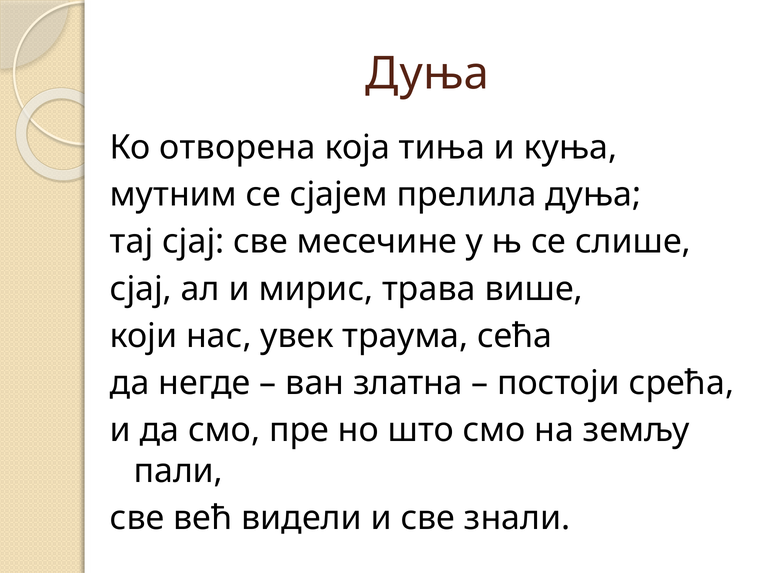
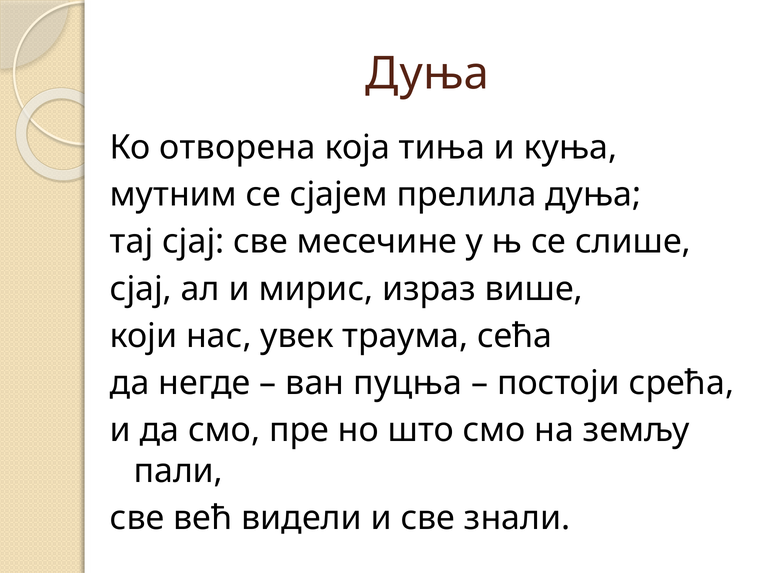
трава: трава -> израз (429, 289)
златна: златна -> пуцња (408, 383)
